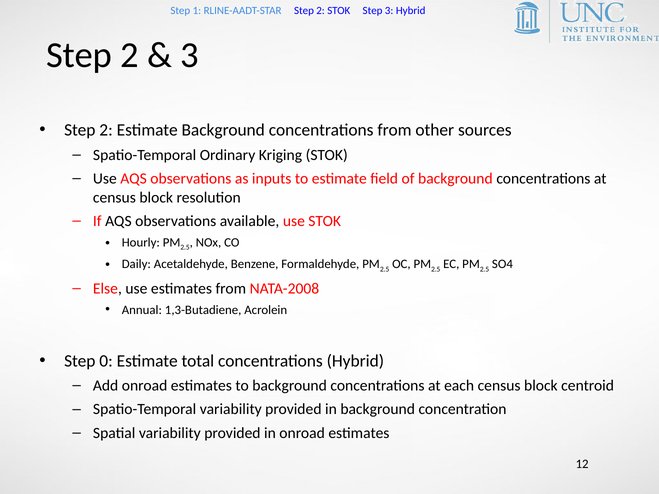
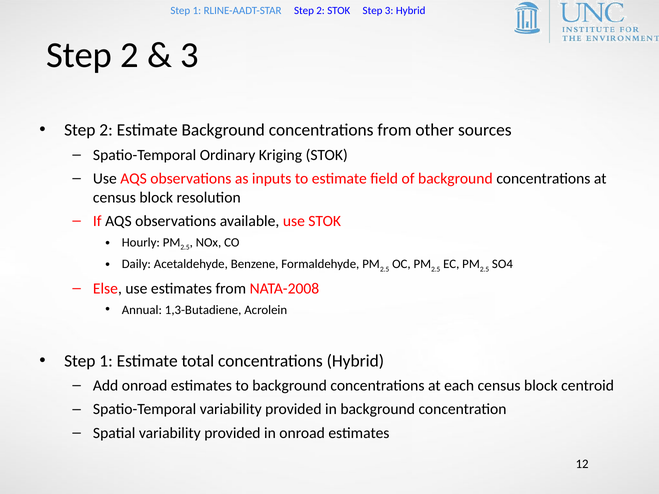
0: 0 -> 1 (106, 361)
